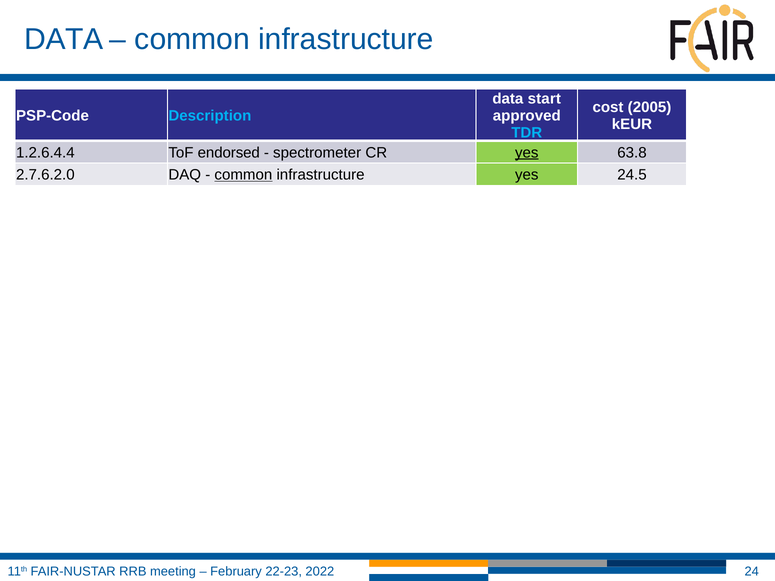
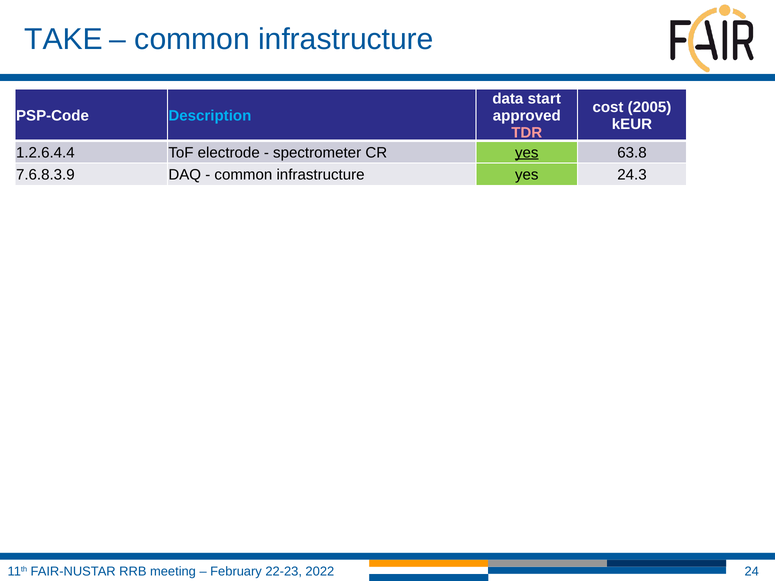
DATA: DATA -> TAKE (64, 39)
TDR colour: light blue -> pink (527, 133)
endorsed: endorsed -> electrode (229, 153)
2.7.6.2.0: 2.7.6.2.0 -> 7.6.8.3.9 (45, 175)
common underline: present -> none (243, 175)
24.5: 24.5 -> 24.3 (632, 175)
